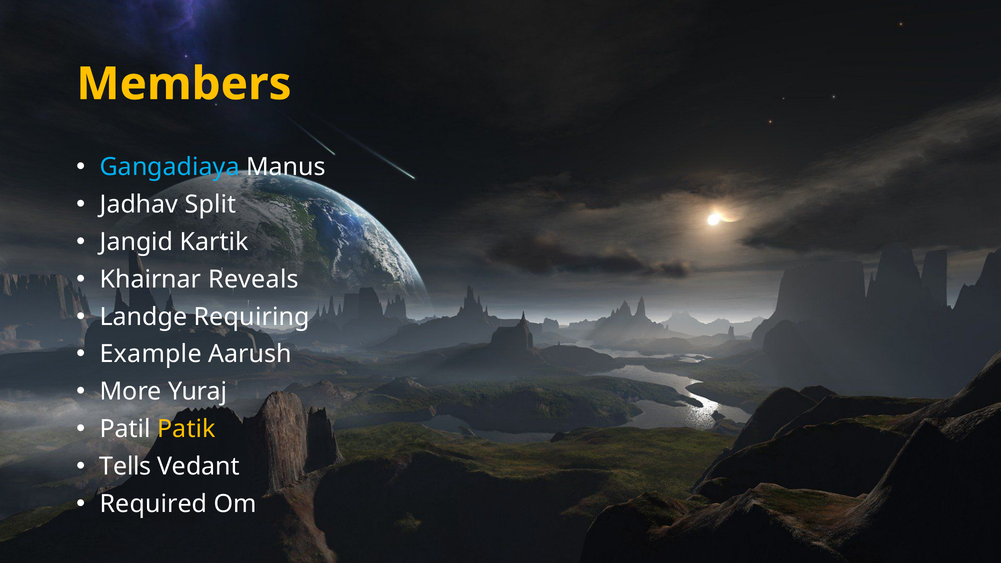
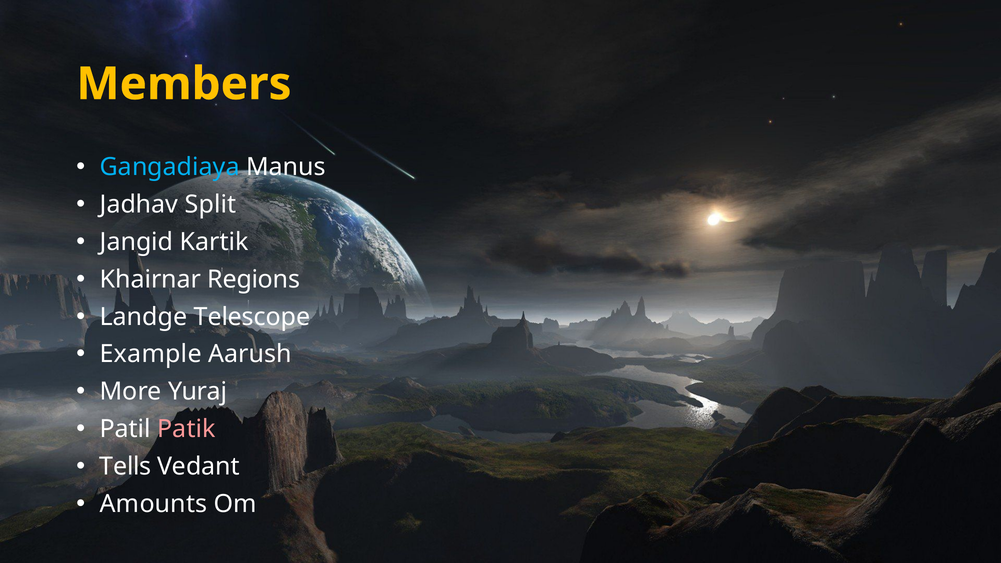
Reveals: Reveals -> Regions (254, 279)
Requiring: Requiring -> Telescope (252, 317)
Patik colour: yellow -> pink (186, 429)
Required: Required -> Amounts (154, 504)
